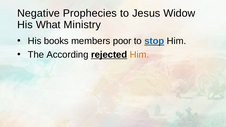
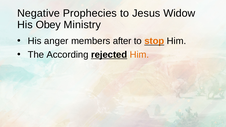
What: What -> Obey (48, 25)
books: books -> anger (56, 41)
poor: poor -> after (122, 41)
stop colour: blue -> orange (154, 41)
